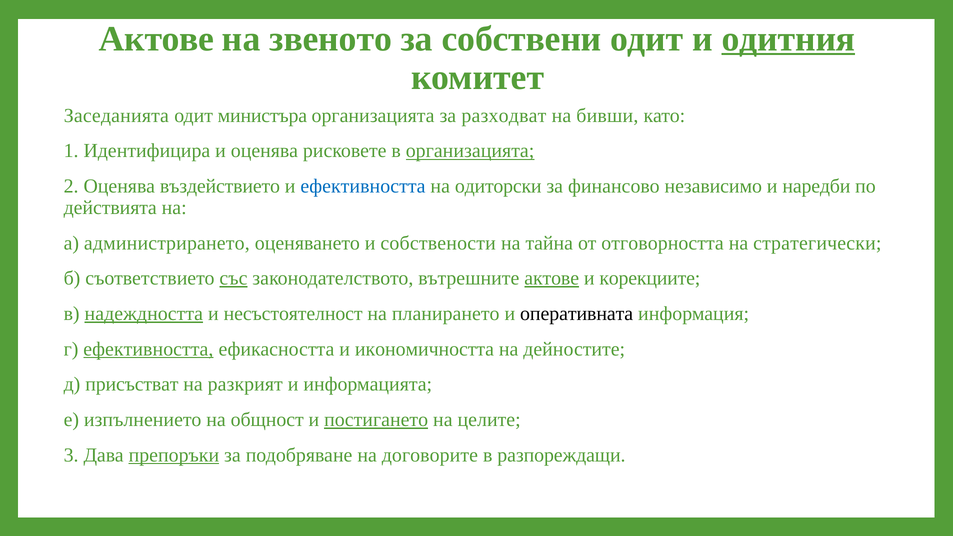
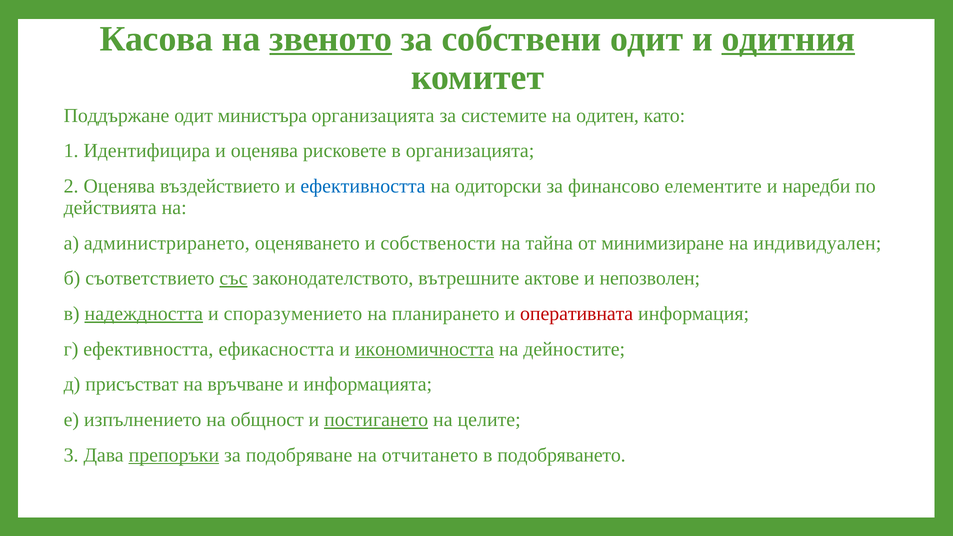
Актове: Актове -> Касова (156, 39)
звеното underline: none -> present (331, 39)
Заседанията: Заседанията -> Поддържане (117, 116)
разходват: разходват -> системите (504, 116)
бивши: бивши -> одитен (608, 116)
организацията underline: present -> none (470, 151)
независимо: независимо -> елементите (713, 186)
отговорността: отговорността -> минимизиране (663, 243)
стратегически: стратегически -> индивидуален (817, 243)
актове underline: present -> none (552, 278)
корекциите: корекциите -> непозволен (650, 278)
несъстоятелност: несъстоятелност -> споразумението (293, 314)
оперативната colour: black -> red (577, 314)
ефективността underline: present -> none (148, 349)
икономичността underline: none -> present (424, 349)
разкрият: разкрият -> връчване (245, 384)
договорите: договорите -> отчитането (430, 455)
разпореждащи: разпореждащи -> подобряването (561, 455)
